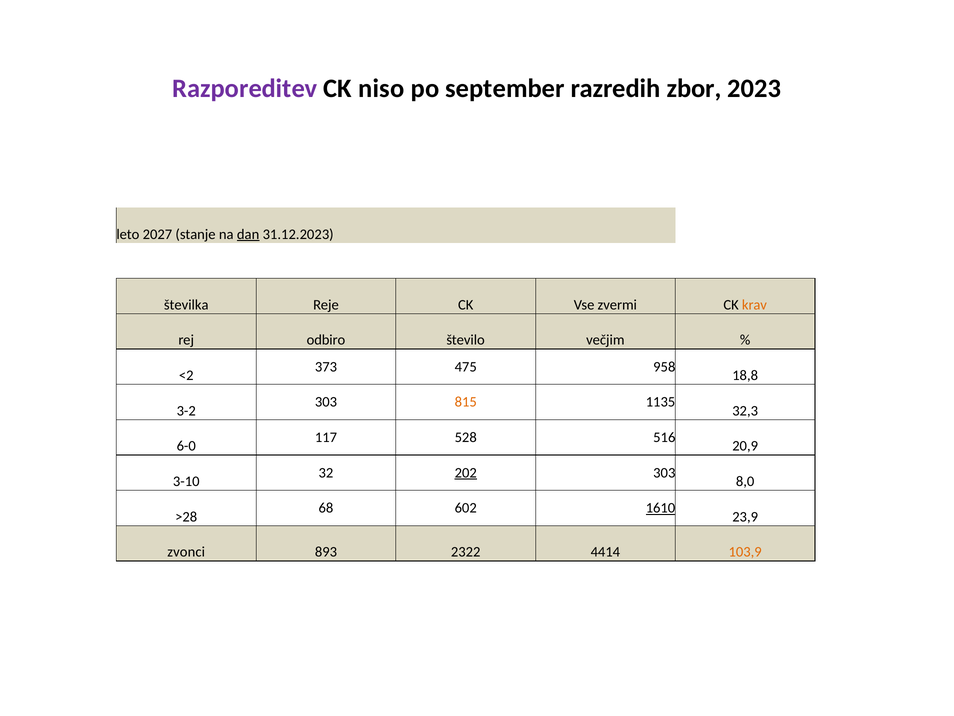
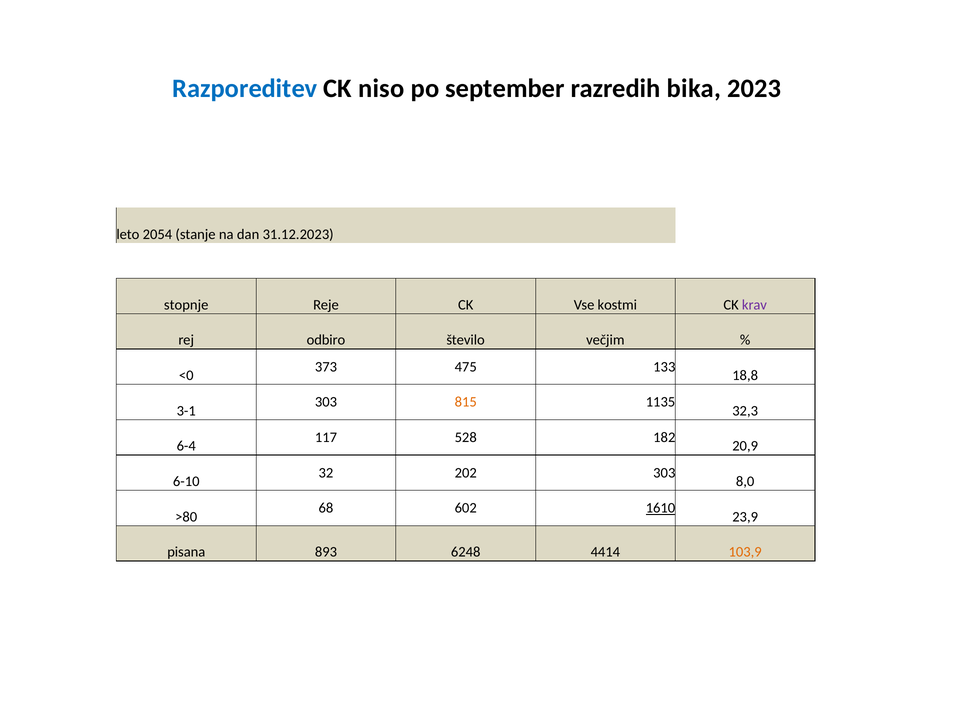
Razporeditev colour: purple -> blue (245, 89)
zbor: zbor -> bika (694, 89)
2027: 2027 -> 2054 (157, 234)
dan underline: present -> none (248, 234)
številka: številka -> stopnje (186, 305)
zvermi: zvermi -> kostmi (617, 305)
krav colour: orange -> purple (754, 305)
958: 958 -> 133 (664, 367)
<2: <2 -> <0 (186, 375)
3-2: 3-2 -> 3-1 (186, 411)
516: 516 -> 182 (664, 437)
6-0: 6-0 -> 6-4 (186, 446)
202 underline: present -> none (466, 472)
3-10: 3-10 -> 6-10 (186, 481)
>28: >28 -> >80 (186, 516)
zvonci: zvonci -> pisana (186, 552)
2322: 2322 -> 6248 (466, 552)
